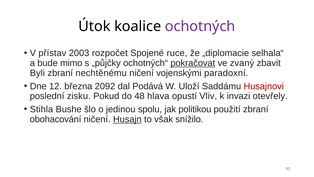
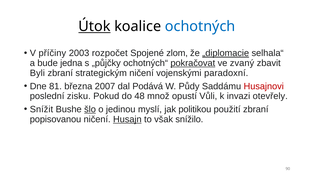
Útok underline: none -> present (94, 26)
ochotných colour: purple -> blue (200, 26)
přístav: přístav -> příčiny (52, 53)
ruce: ruce -> zlom (177, 53)
„diplomacie underline: none -> present (226, 53)
mimo: mimo -> jedna (71, 63)
nechtěnému: nechtěnému -> strategickým (101, 73)
12: 12 -> 81 (55, 86)
2092: 2092 -> 2007 (105, 86)
Uloží: Uloží -> Půdy (189, 86)
hlava: hlava -> množ (158, 96)
Vliv: Vliv -> Vůli (208, 96)
Stihla: Stihla -> Snížit (41, 109)
šlo underline: none -> present (90, 109)
spolu: spolu -> myslí (150, 109)
obohacování: obohacování -> popisovanou (56, 119)
